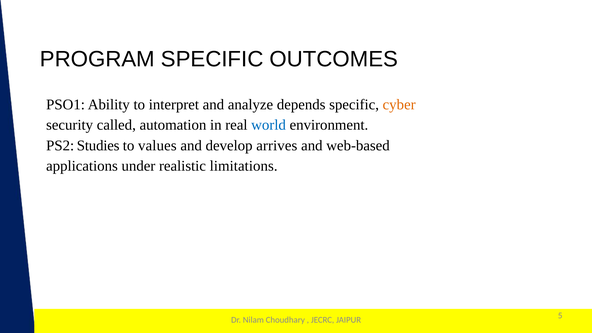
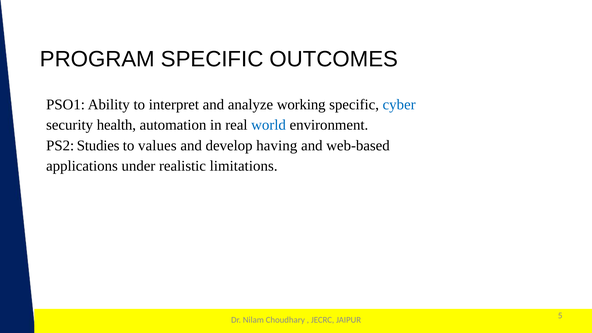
depends: depends -> working (301, 104)
cyber colour: orange -> blue (399, 104)
called: called -> health (116, 125)
arrives: arrives -> having (277, 145)
